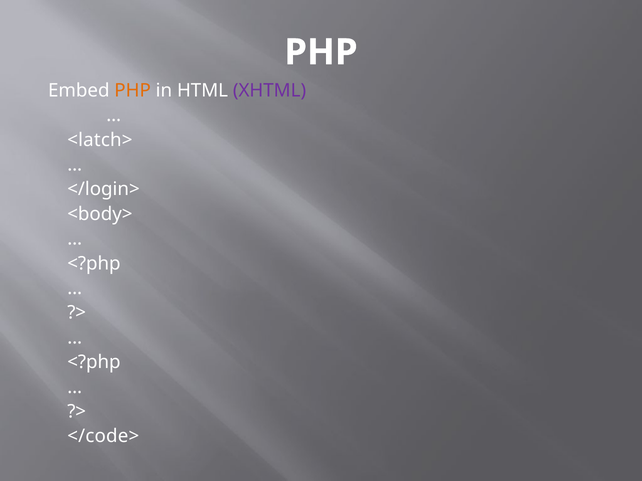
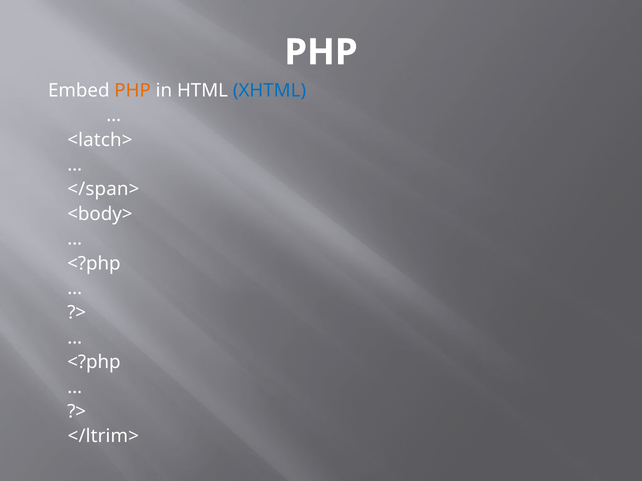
XHTML colour: purple -> blue (270, 91)
</login>: </login> -> </span> (103, 189)
</code>: </code> -> </ltrim> (103, 437)
